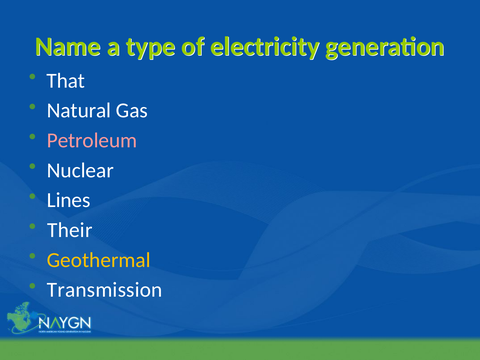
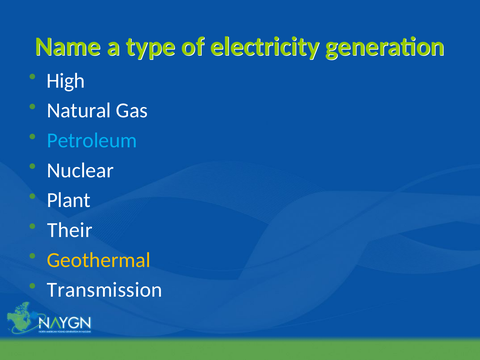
That: That -> High (66, 81)
Petroleum colour: pink -> light blue (92, 140)
Lines: Lines -> Plant (69, 200)
